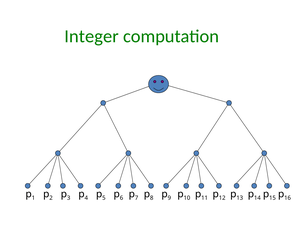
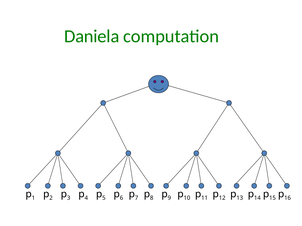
Integer: Integer -> Daniela (92, 36)
